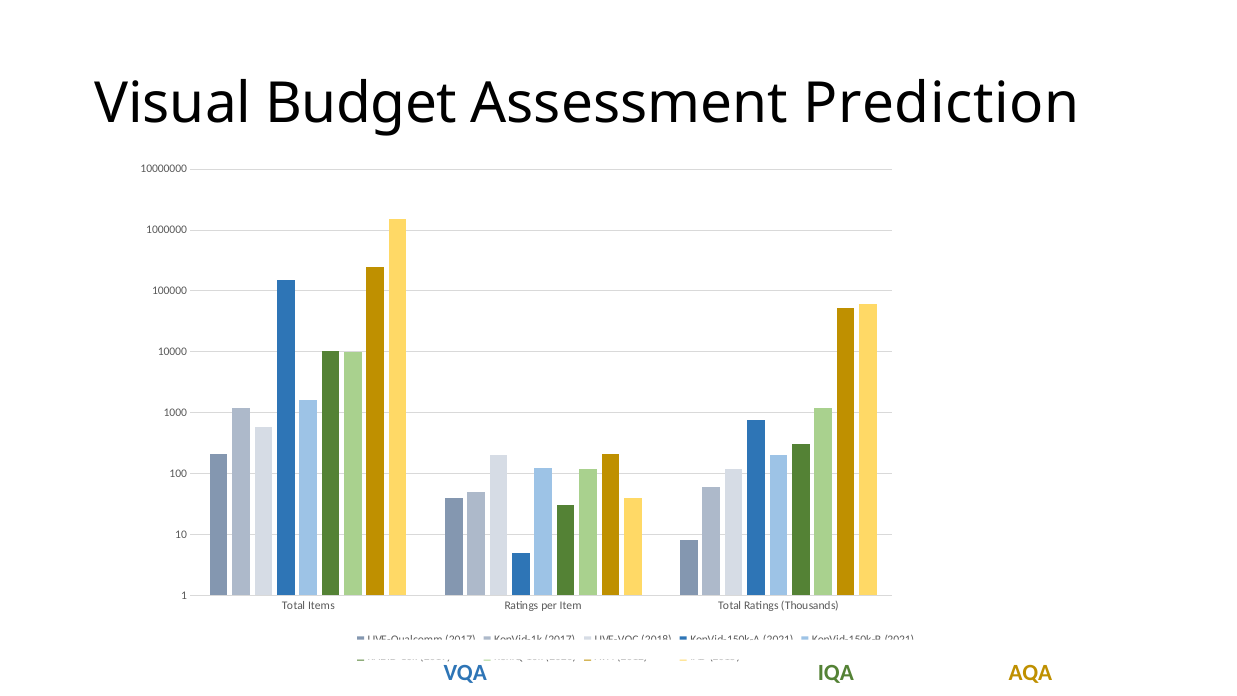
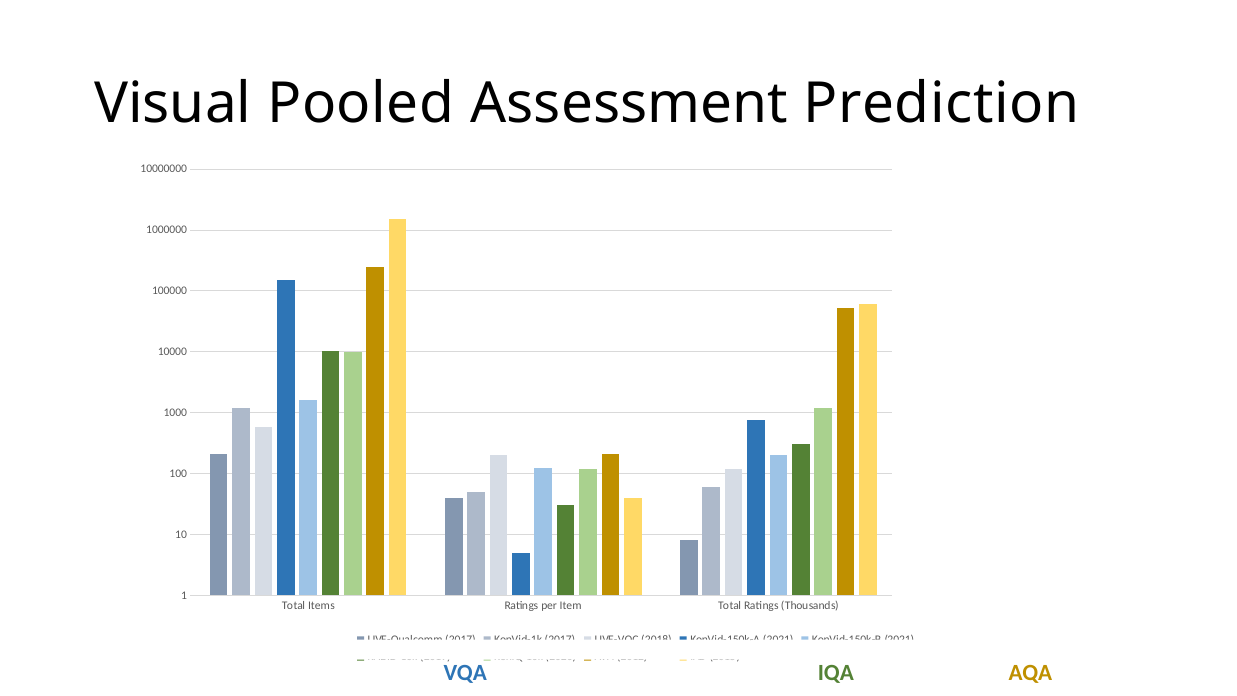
Budget: Budget -> Pooled (361, 104)
